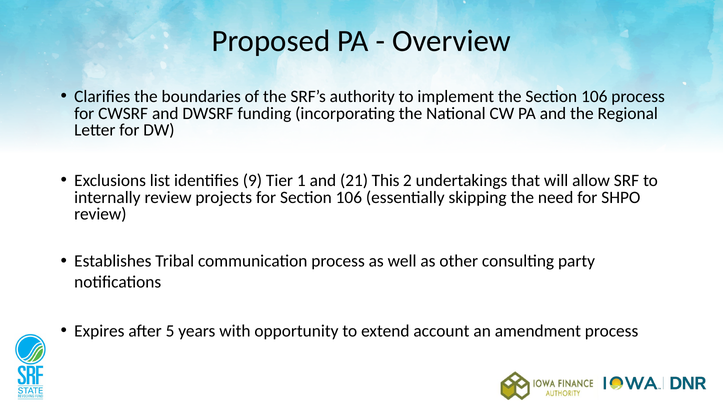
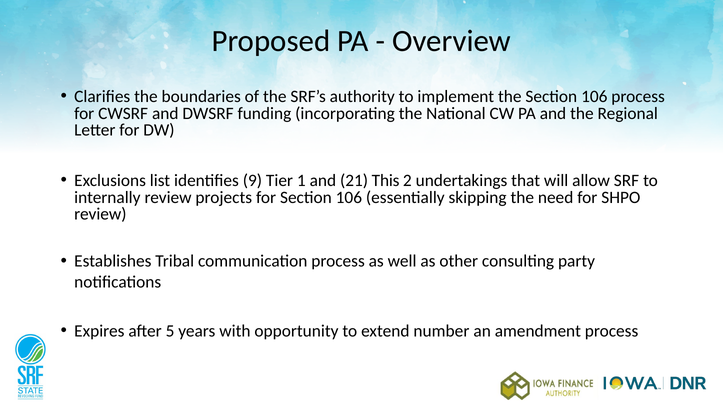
account: account -> number (441, 331)
